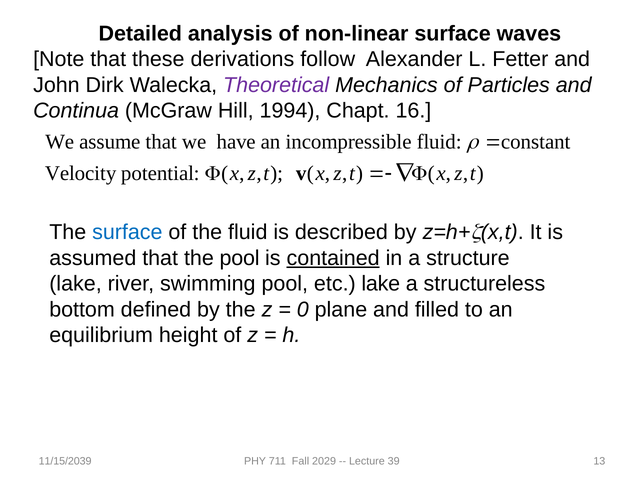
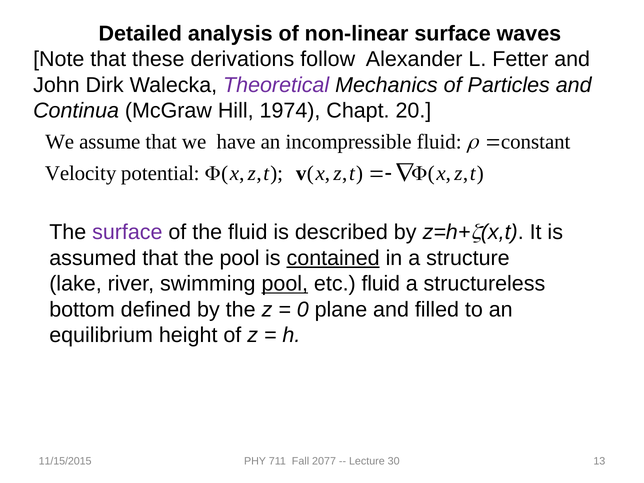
1994: 1994 -> 1974 (290, 111)
16: 16 -> 20 (413, 111)
surface colour: blue -> purple (127, 232)
pool underline: none -> present (285, 284)
etc lake: lake -> fluid (381, 284)
11/15/2039: 11/15/2039 -> 11/15/2015 (65, 461)
2029: 2029 -> 2077 (324, 461)
39: 39 -> 30 (394, 461)
